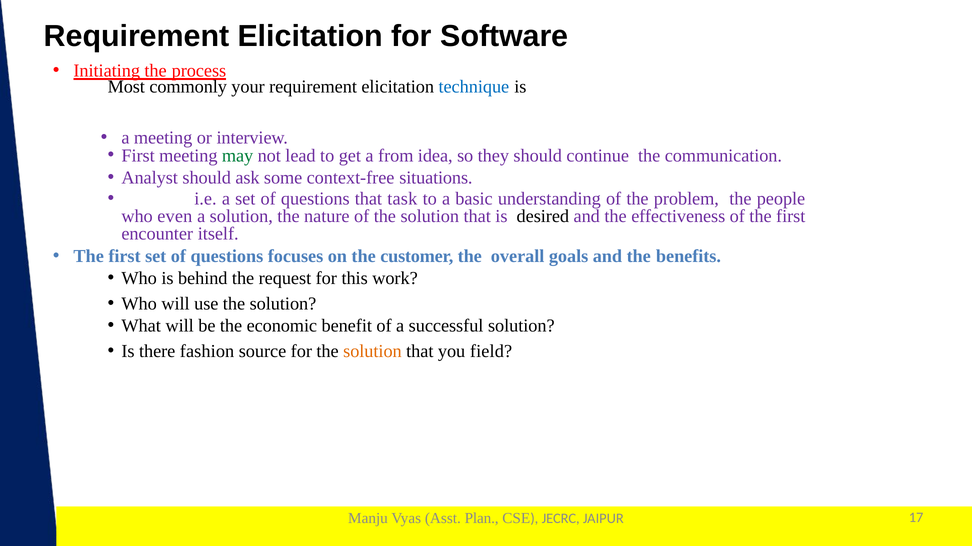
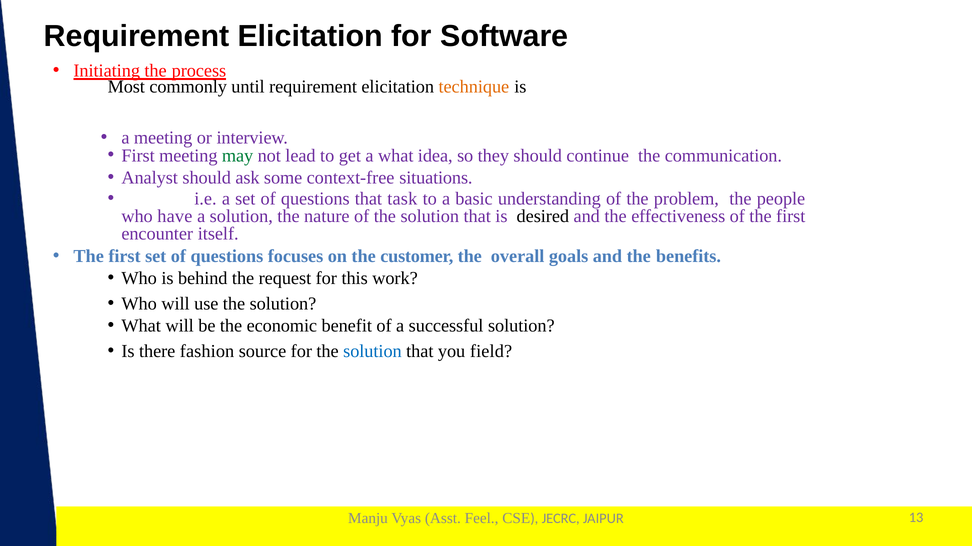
your: your -> until (248, 87)
technique colour: blue -> orange (474, 87)
a from: from -> what (396, 156)
even: even -> have (175, 216)
solution colour: orange -> blue (372, 352)
Plan: Plan -> Feel (482, 518)
17: 17 -> 13 (916, 518)
